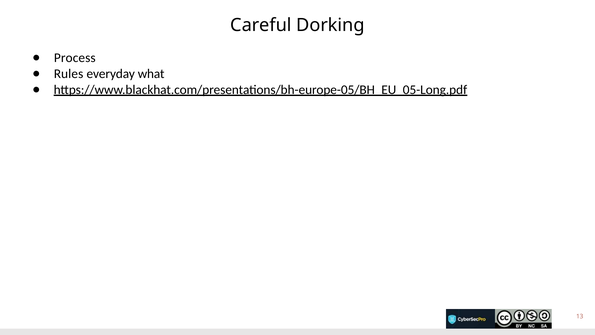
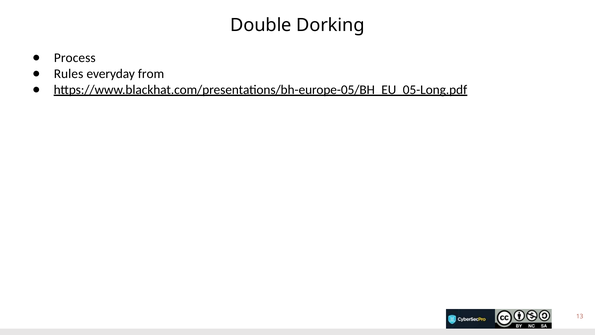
Careful: Careful -> Double (261, 25)
what: what -> from (151, 74)
